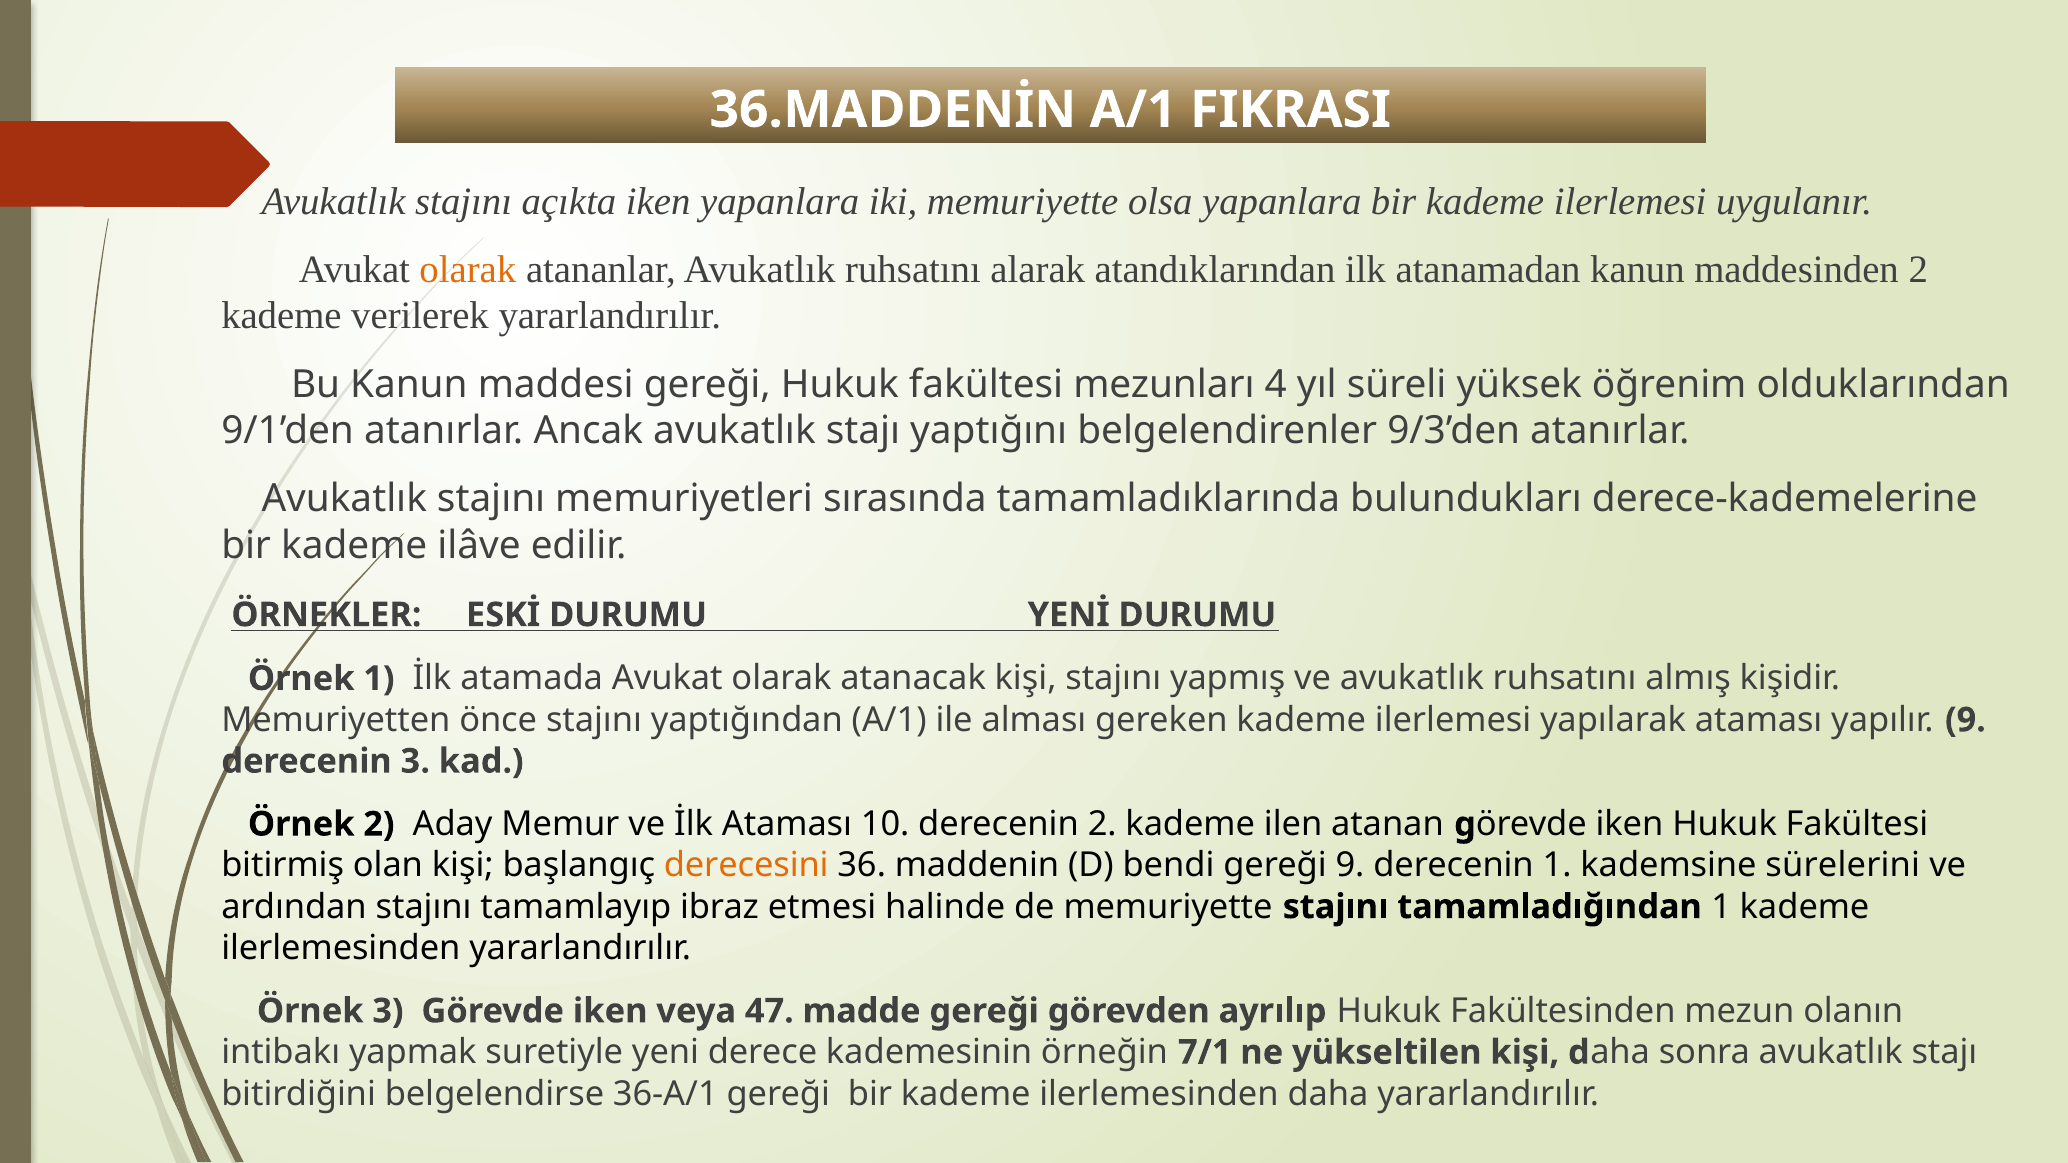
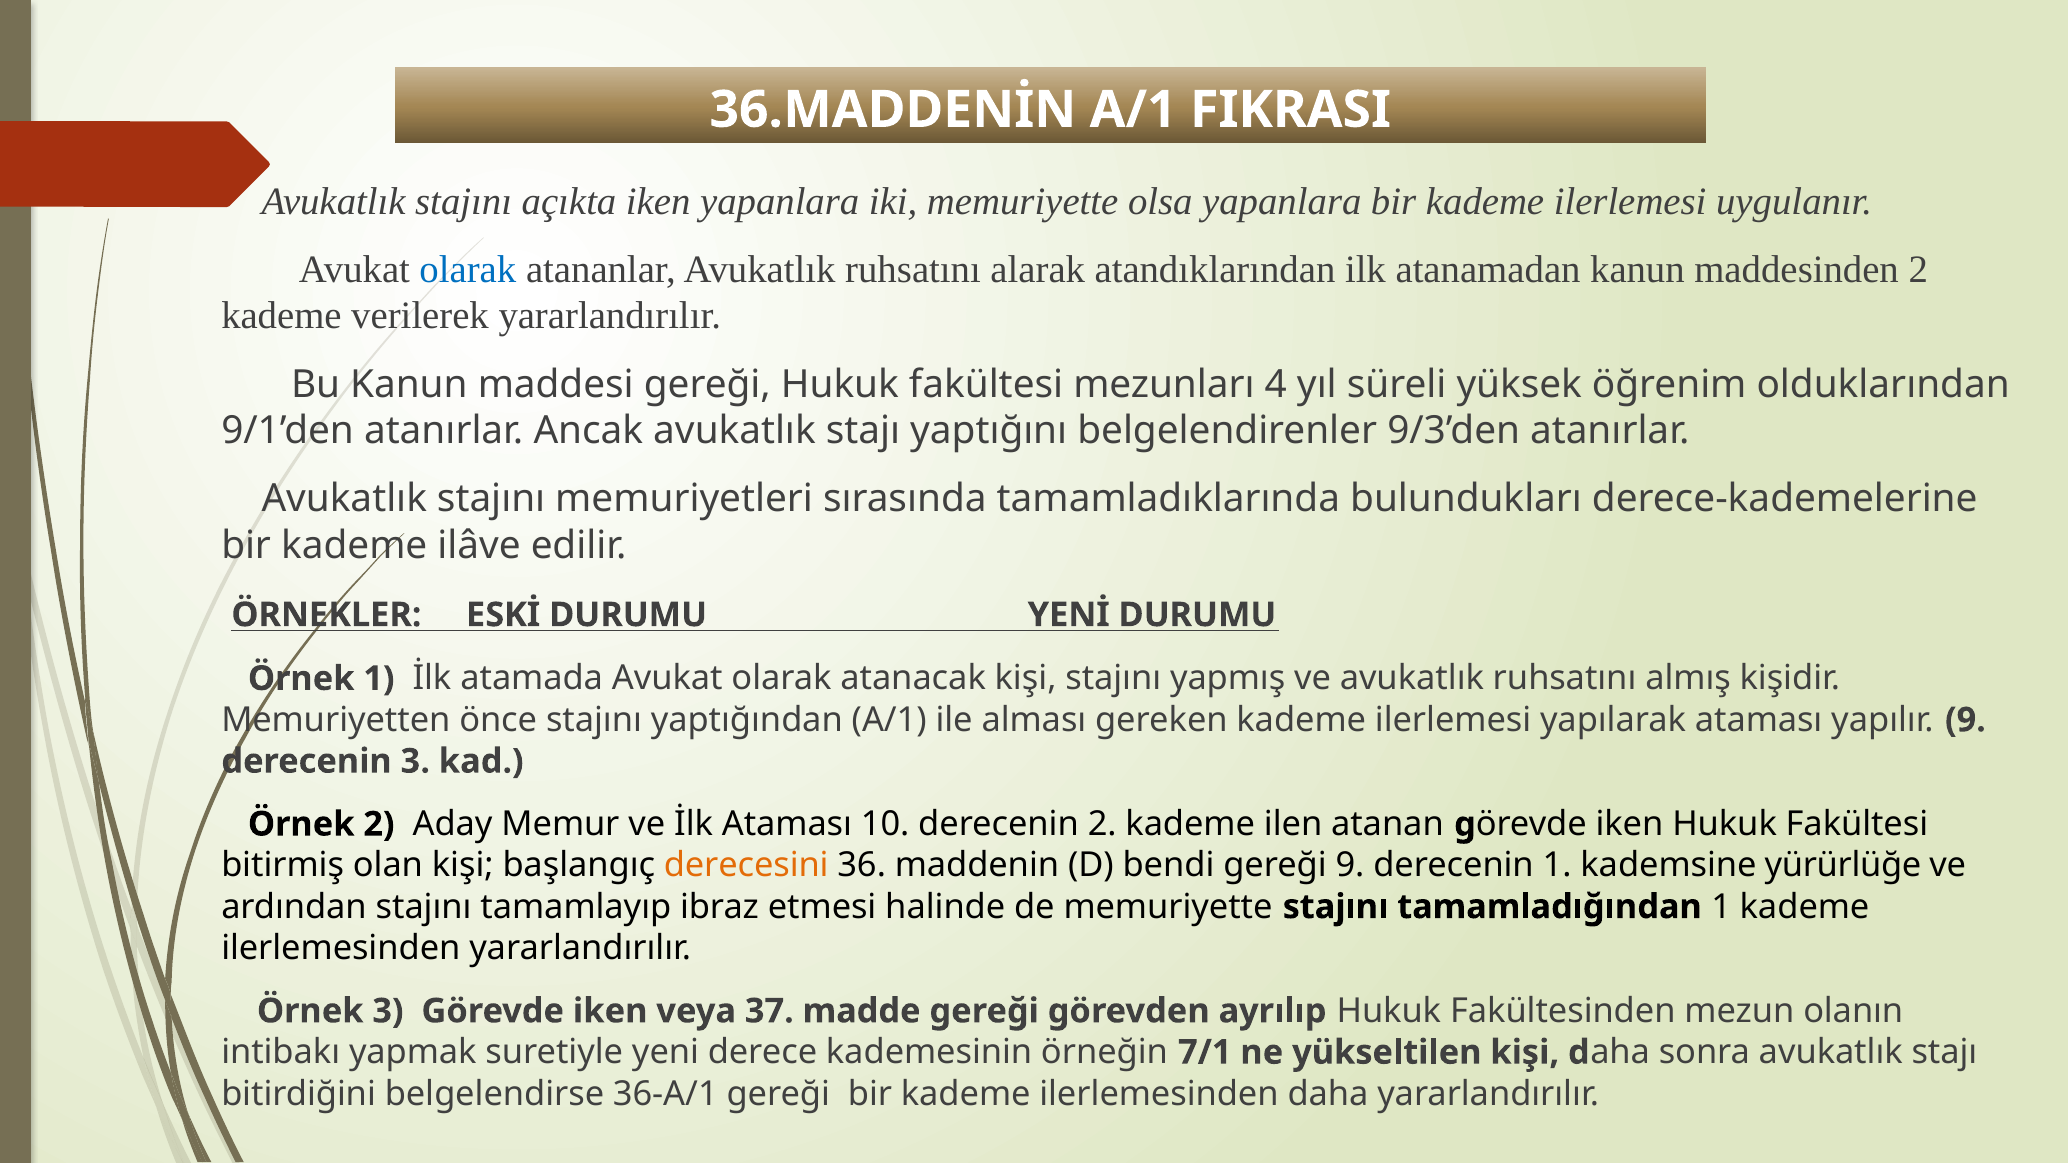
olarak colour: orange -> blue (468, 270)
sürelerini: sürelerini -> yürürlüğe (1843, 866)
47: 47 -> 37 (769, 1011)
